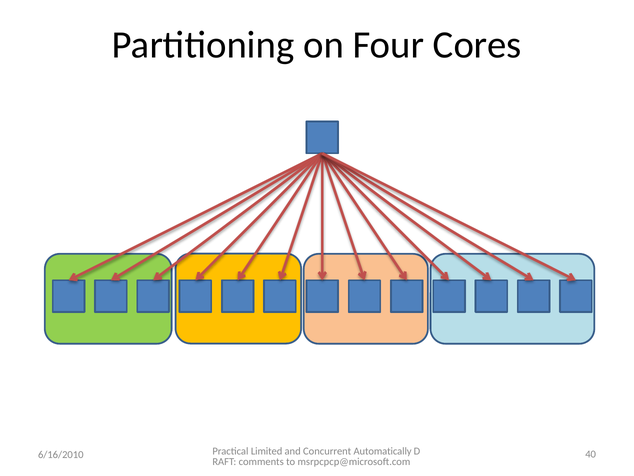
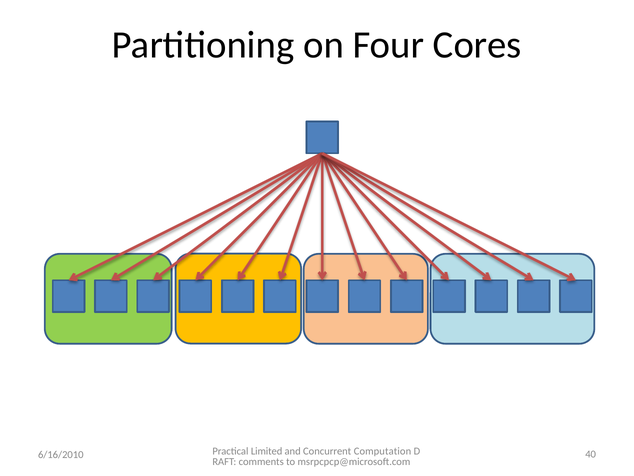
Automatically: Automatically -> Computation (382, 451)
